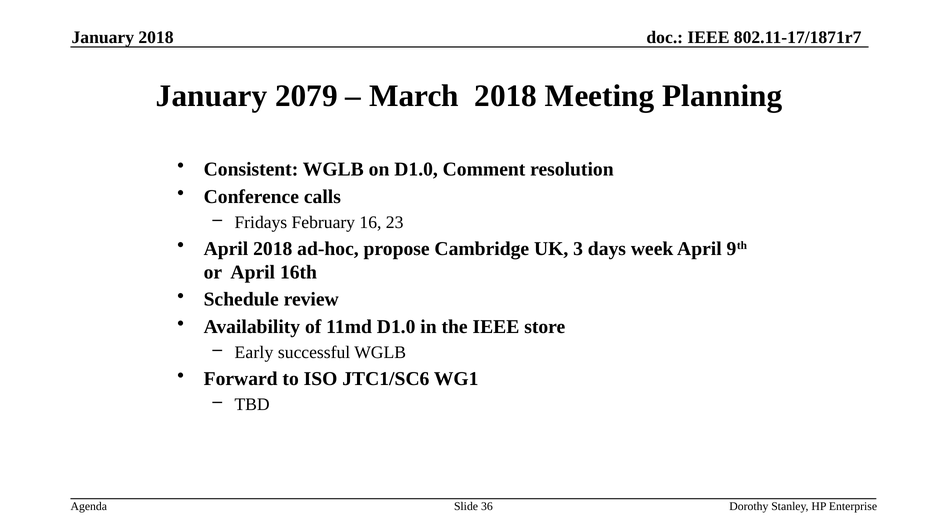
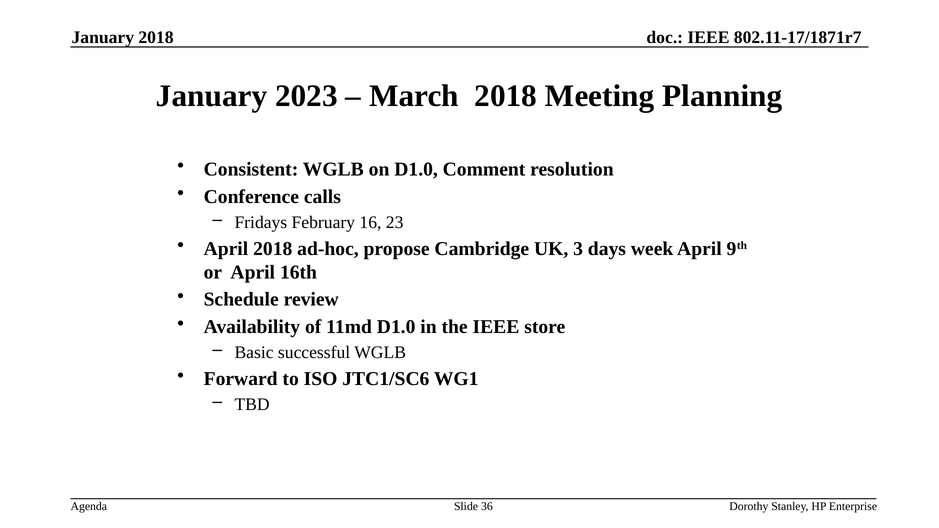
2079: 2079 -> 2023 (306, 96)
Early: Early -> Basic (254, 353)
